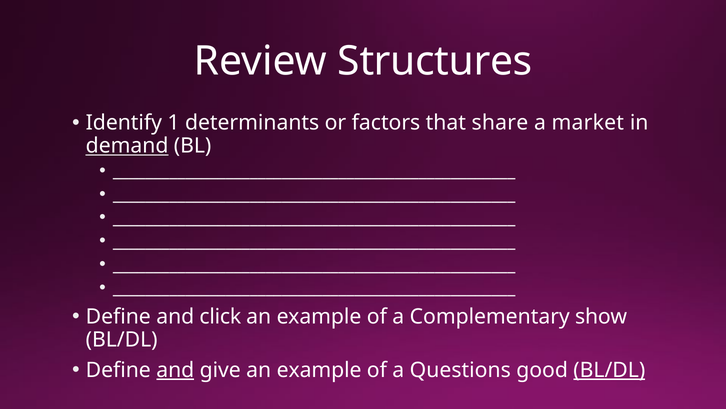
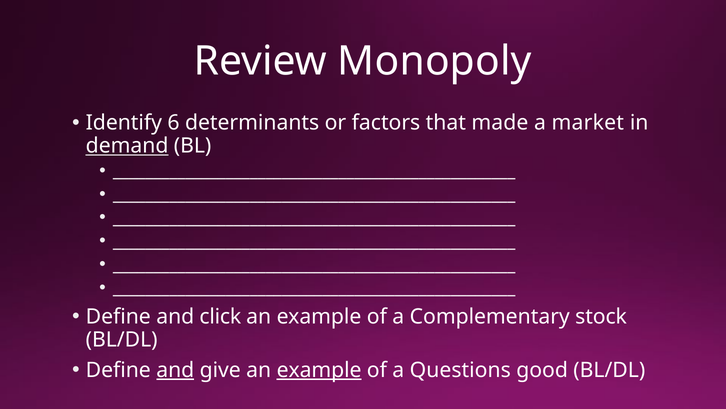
Structures: Structures -> Monopoly (435, 61)
1: 1 -> 6 (174, 123)
share: share -> made (500, 123)
show: show -> stock (601, 316)
example underline: none -> present (319, 370)
BL/DL underline: present -> none (609, 370)
